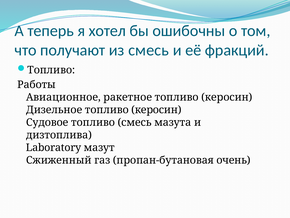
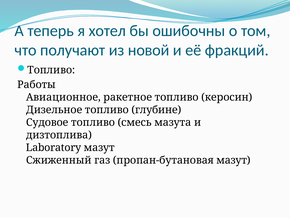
из смесь: смесь -> новой (149, 50)
Дизельное топливо керосин: керосин -> глубине (156, 110)
пропан-бутановая очень: очень -> мазут (233, 160)
